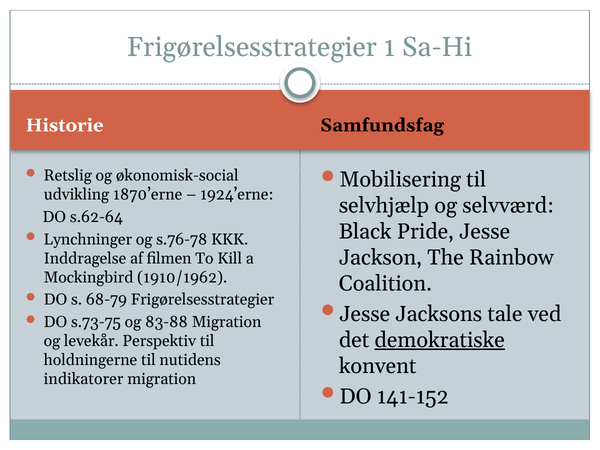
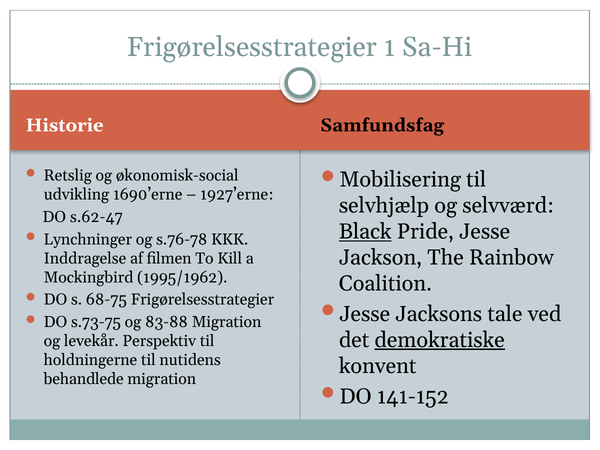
1870’erne: 1870’erne -> 1690’erne (148, 195)
1924’erne: 1924’erne -> 1927’erne (237, 195)
s.62-64: s.62-64 -> s.62-47 (96, 217)
Black underline: none -> present (365, 232)
1910/1962: 1910/1962 -> 1995/1962 (182, 277)
68-79: 68-79 -> 68-75 (106, 300)
indikatorer: indikatorer -> behandlede (84, 379)
